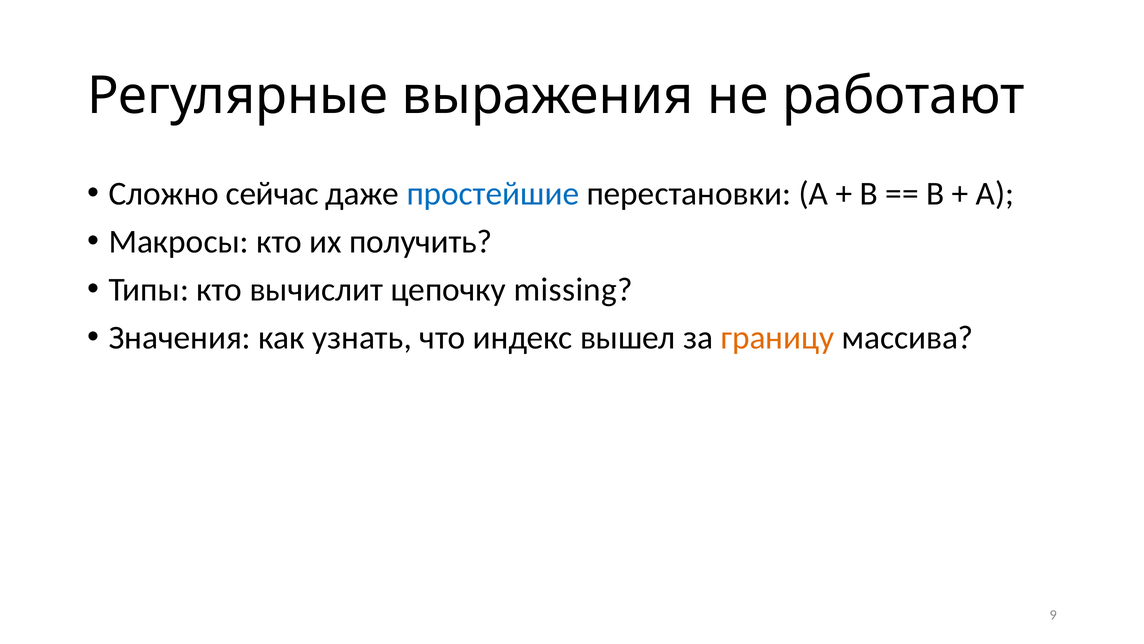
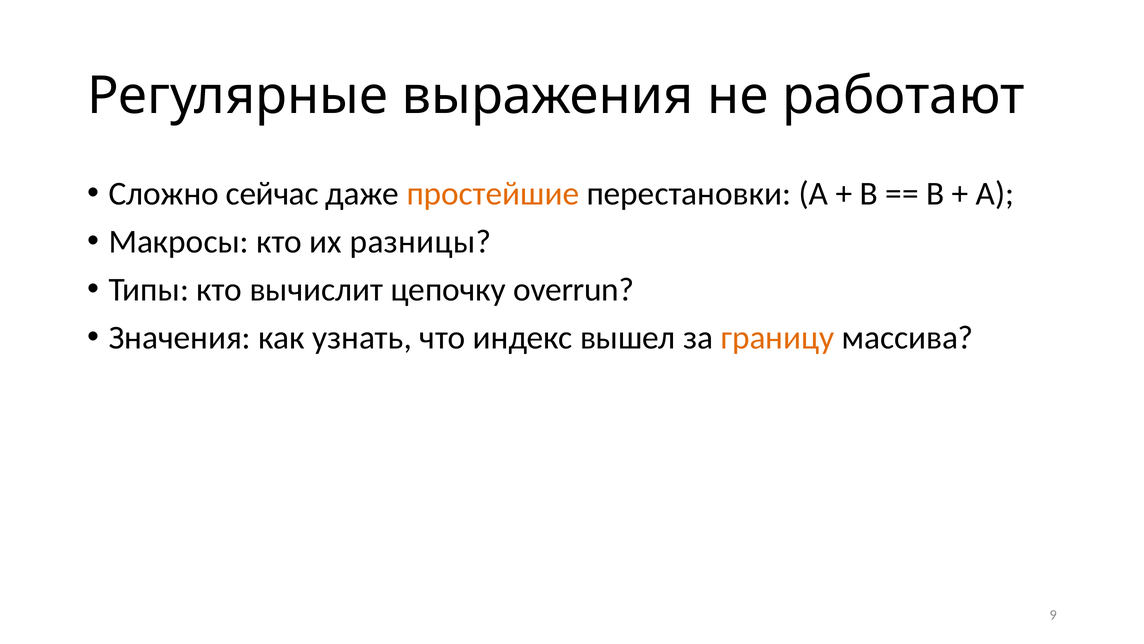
простейшие colour: blue -> orange (493, 193)
получить: получить -> разницы (420, 241)
missing: missing -> overrun (574, 289)
